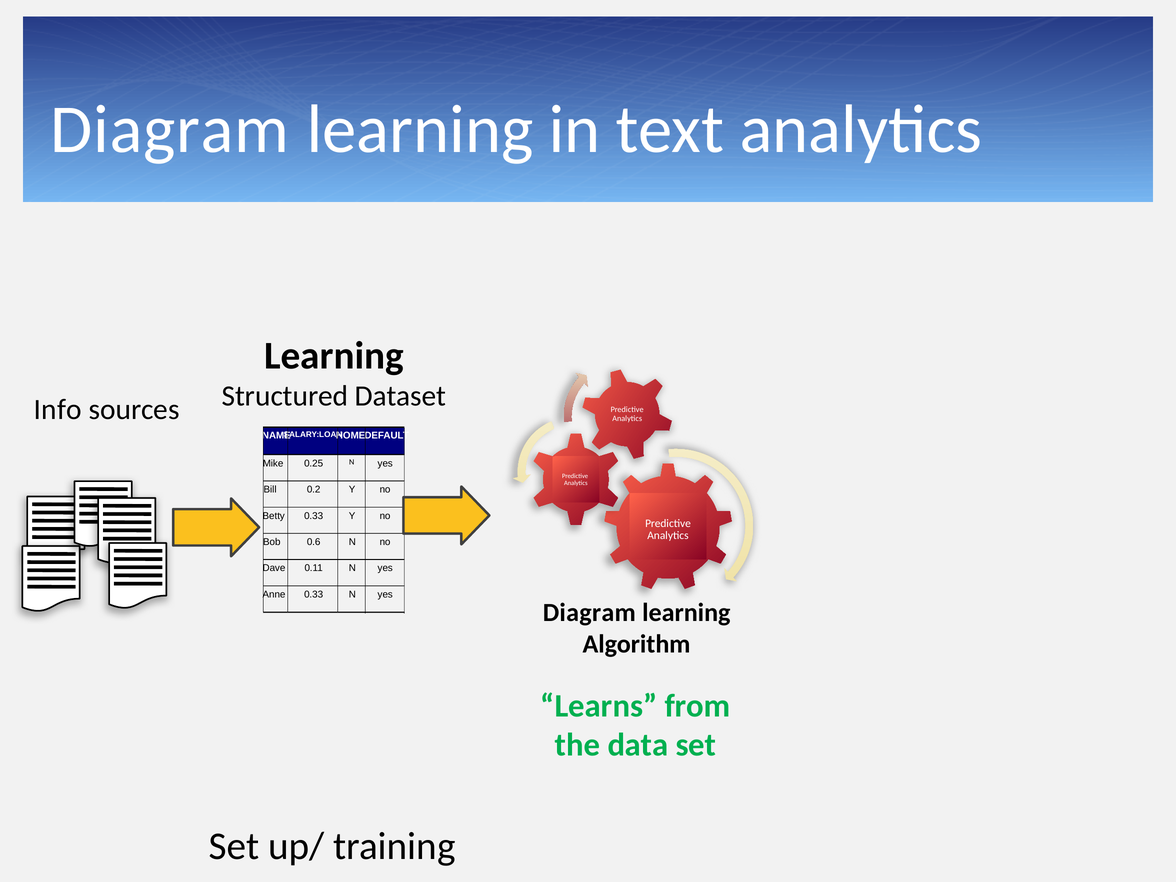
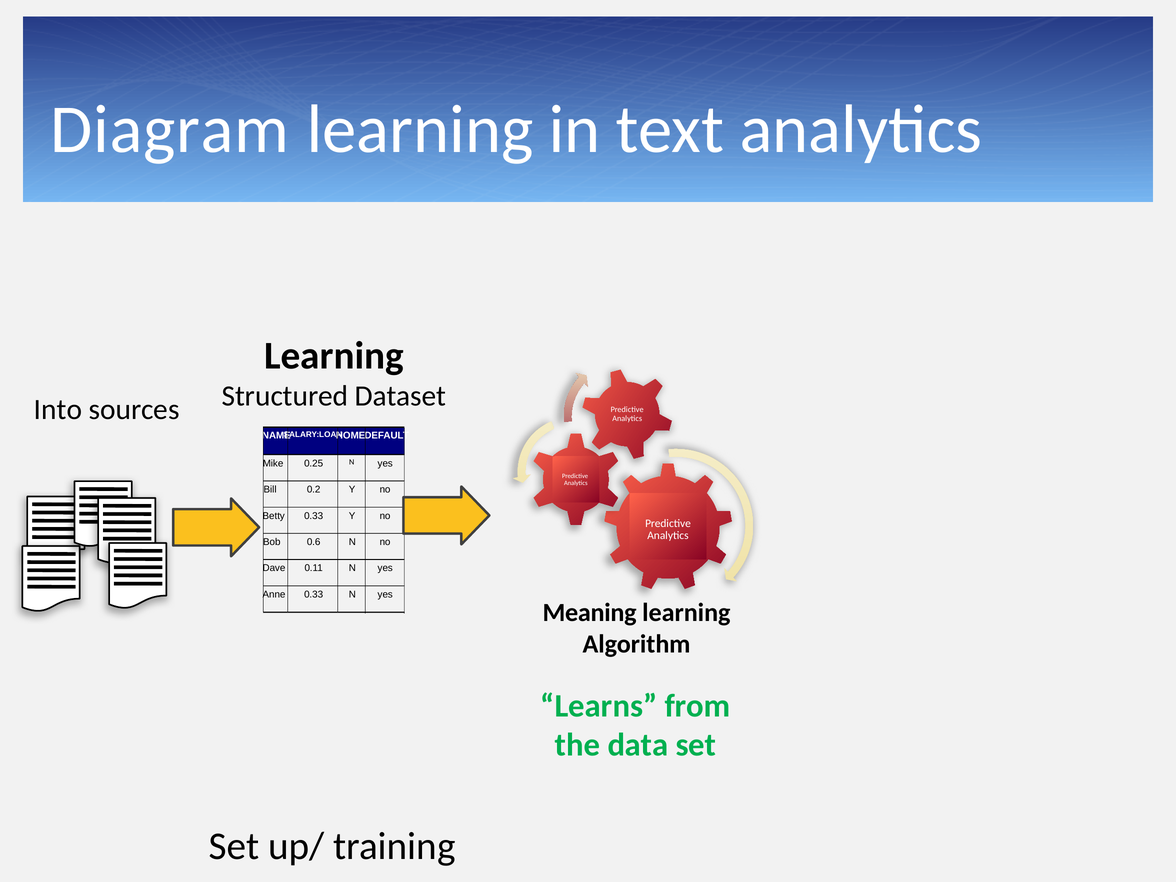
Info: Info -> Into (58, 410)
Diagram: Diagram -> Meaning (590, 613)
